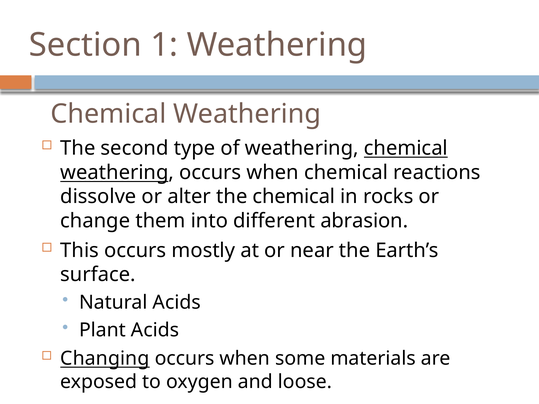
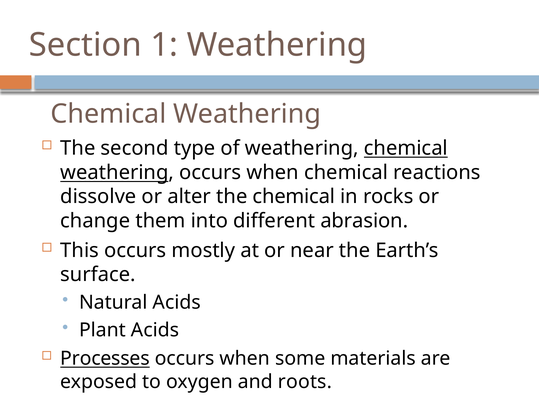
Changing: Changing -> Processes (105, 359)
loose: loose -> roots (305, 382)
